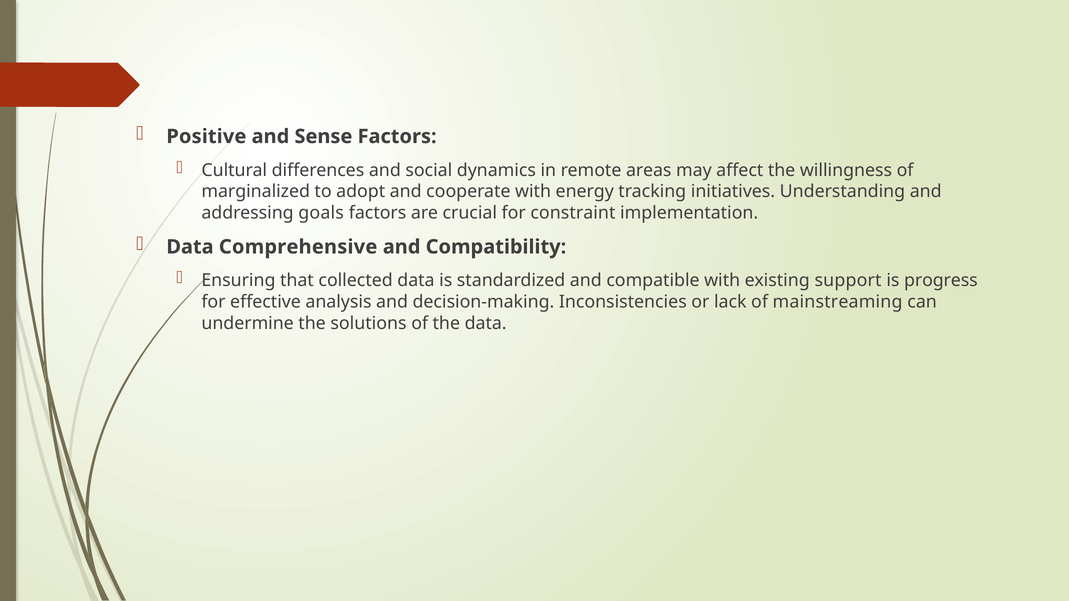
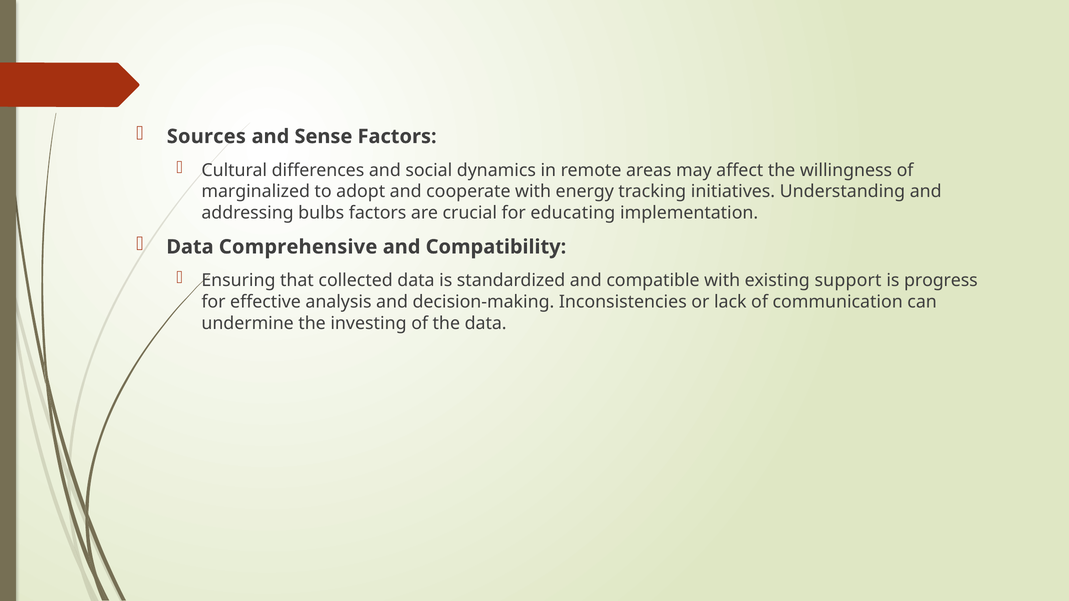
Positive: Positive -> Sources (206, 137)
goals: goals -> bulbs (321, 213)
constraint: constraint -> educating (573, 213)
mainstreaming: mainstreaming -> communication (838, 302)
solutions: solutions -> investing (368, 323)
